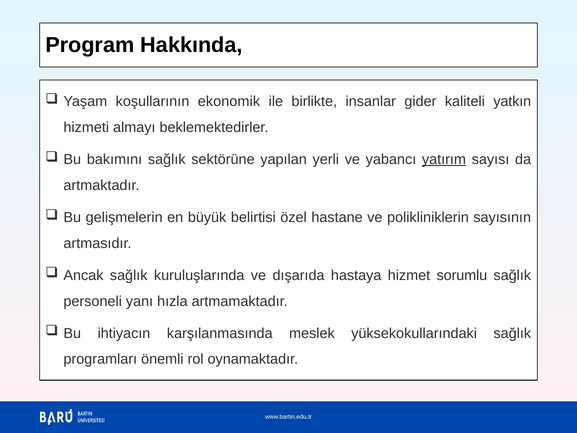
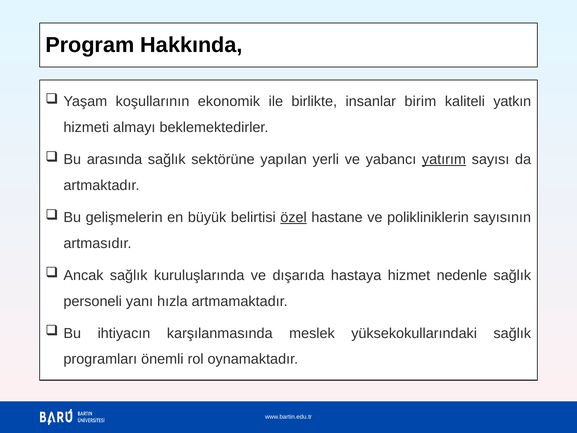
gider: gider -> birim (420, 101)
bakımını: bakımını -> arasında (115, 159)
özel underline: none -> present (294, 217)
sorumlu: sorumlu -> nedenle (462, 275)
